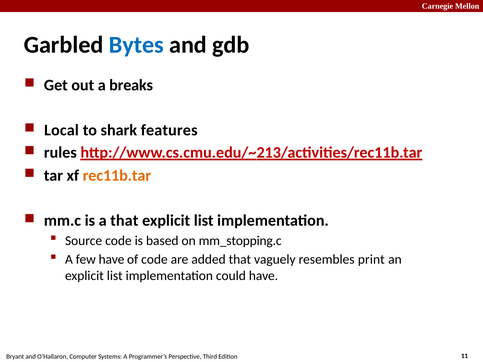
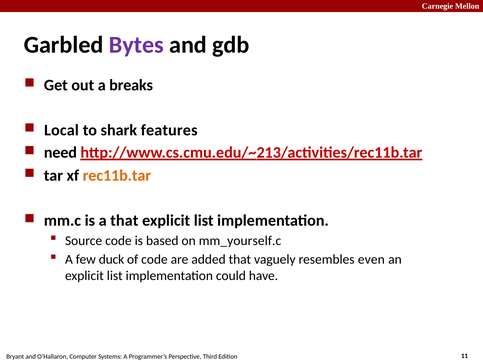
Bytes colour: blue -> purple (136, 45)
rules: rules -> need (60, 153)
mm_stopping.c: mm_stopping.c -> mm_yourself.c (240, 241)
few have: have -> duck (111, 260)
print: print -> even (371, 260)
